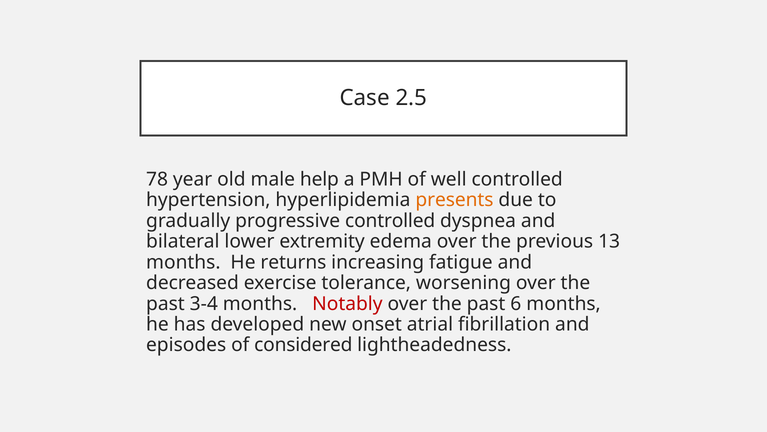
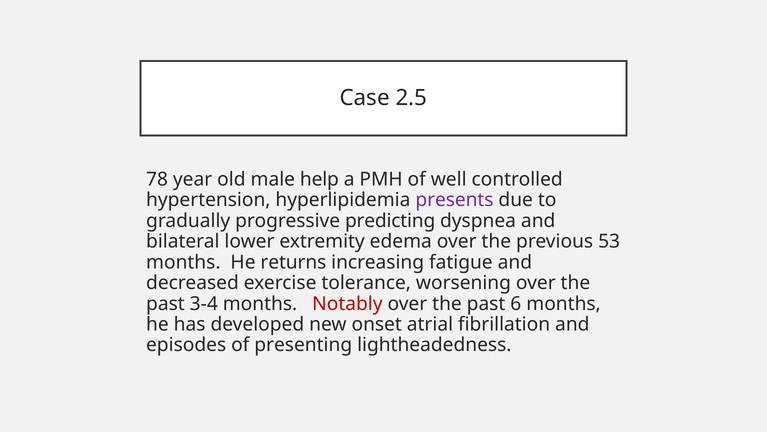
presents colour: orange -> purple (454, 200)
progressive controlled: controlled -> predicting (390, 220)
13: 13 -> 53 (609, 241)
considered: considered -> presenting (303, 345)
